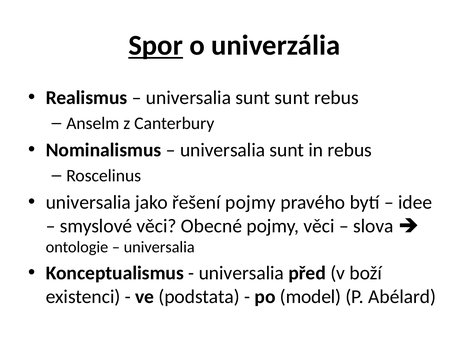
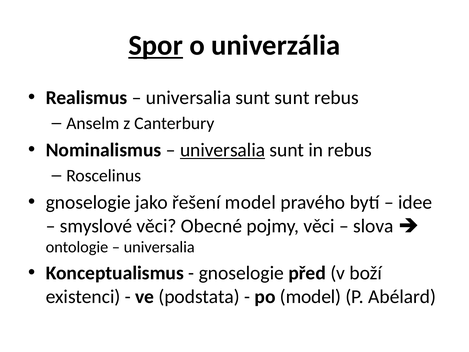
universalia underline: none -> present (223, 150)
universalia: universalia -> gnoselogie (88, 202)
řešení pojmy: pojmy -> model (250, 202)
universalia: universalia -> gnoselogie (241, 273)
